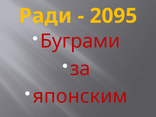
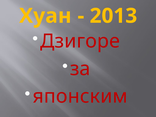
Ради: Ради -> Хуан (45, 16)
2095: 2095 -> 2013 (113, 16)
Буграми: Буграми -> Дзигоре (80, 41)
